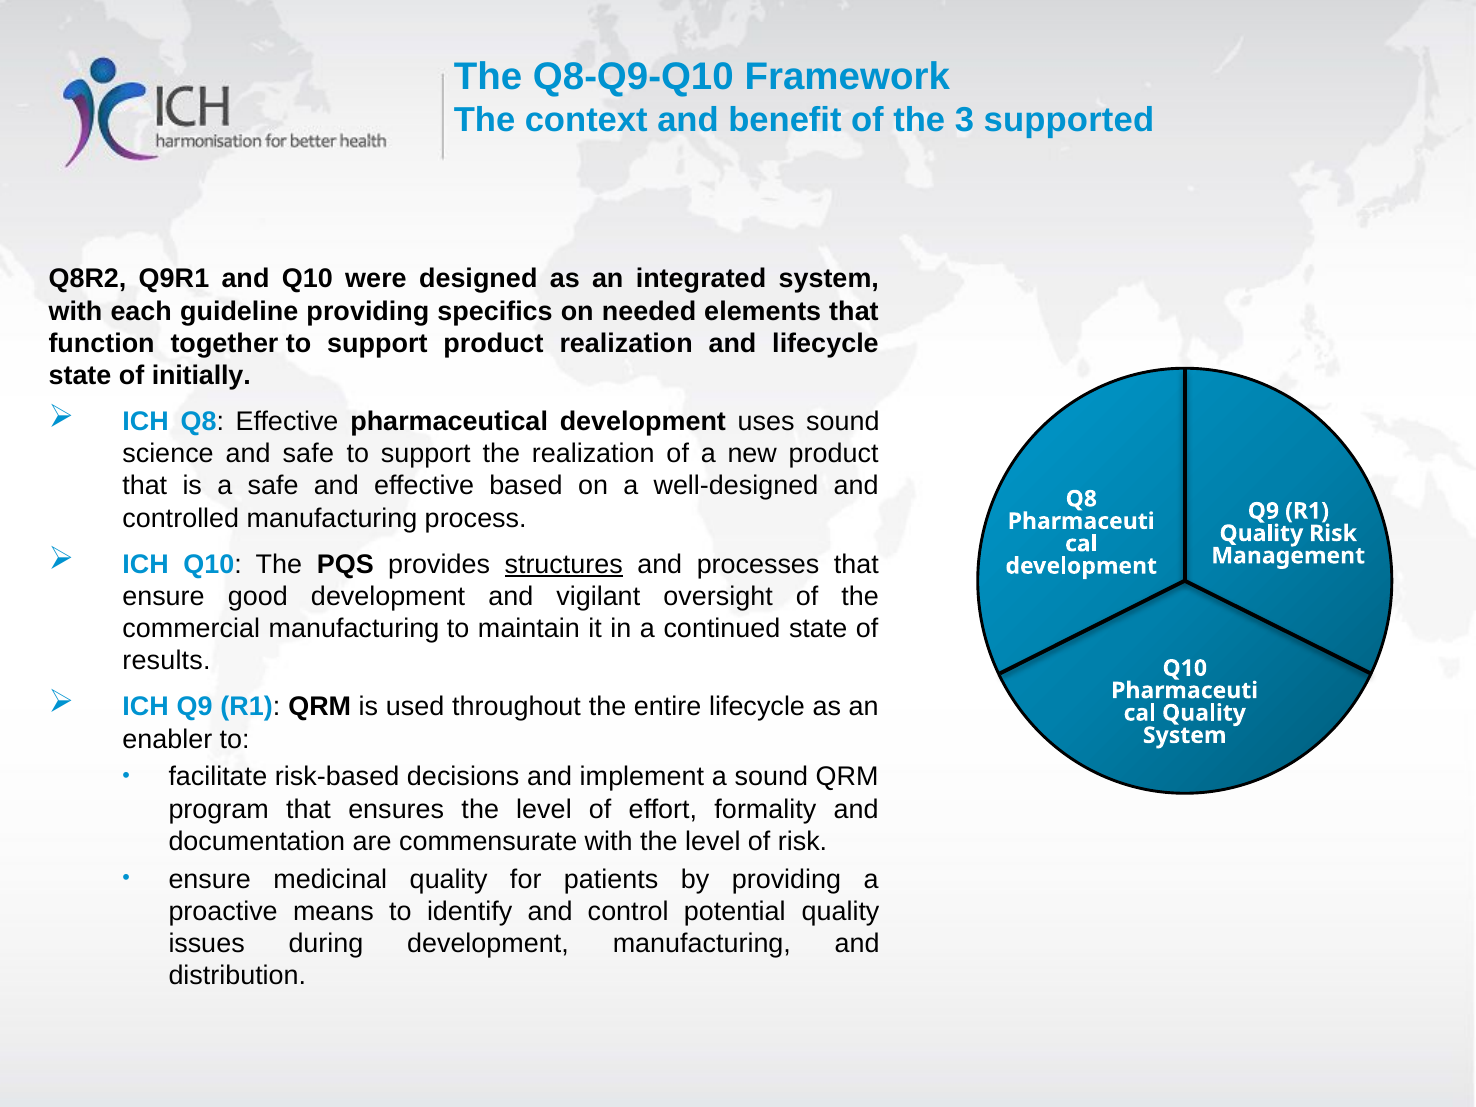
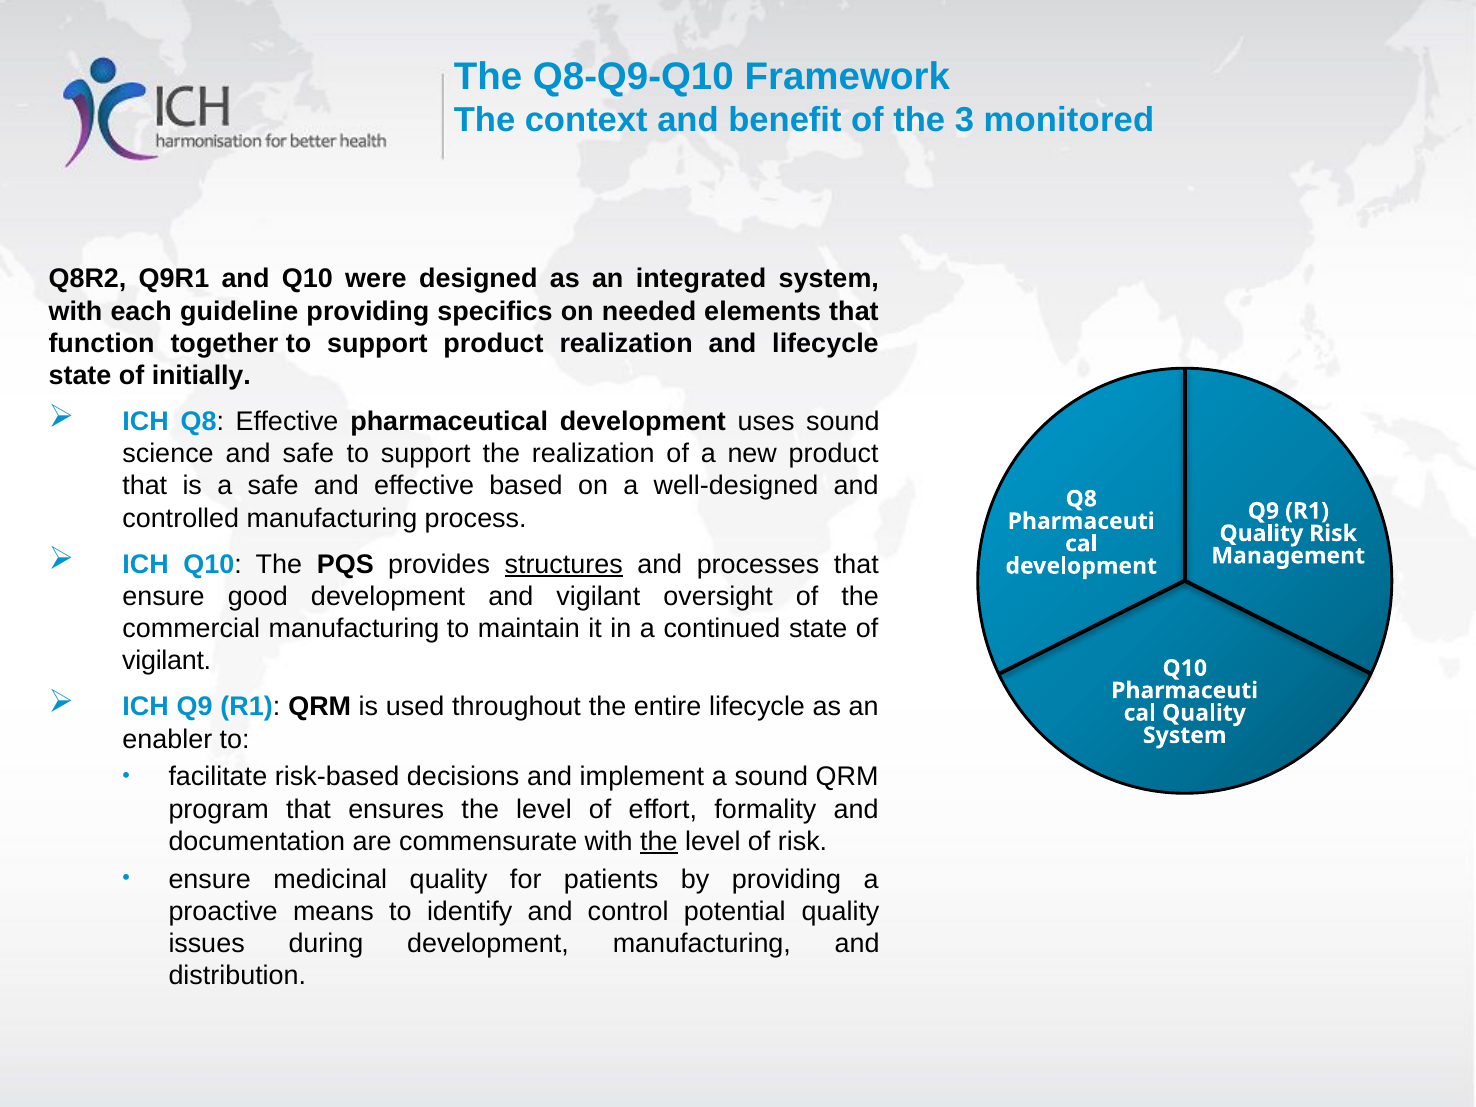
supported: supported -> monitored (1069, 120)
results: results -> vigilant (167, 661)
the underline: none -> present (659, 841)
